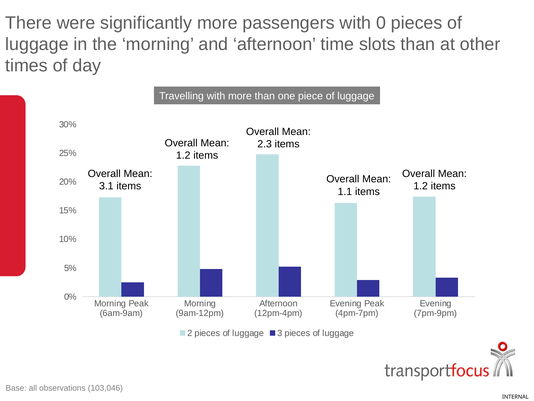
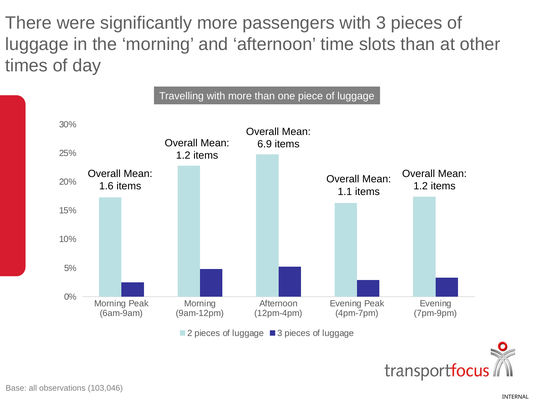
with 0: 0 -> 3 (381, 23)
2.3: 2.3 -> 6.9 (265, 144)
3.1: 3.1 -> 1.6 (106, 186)
